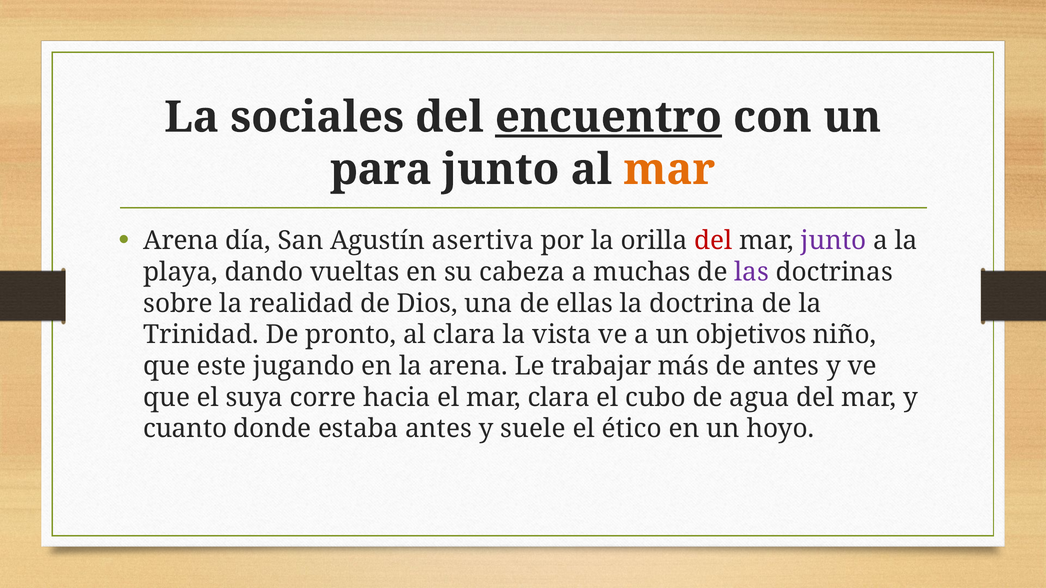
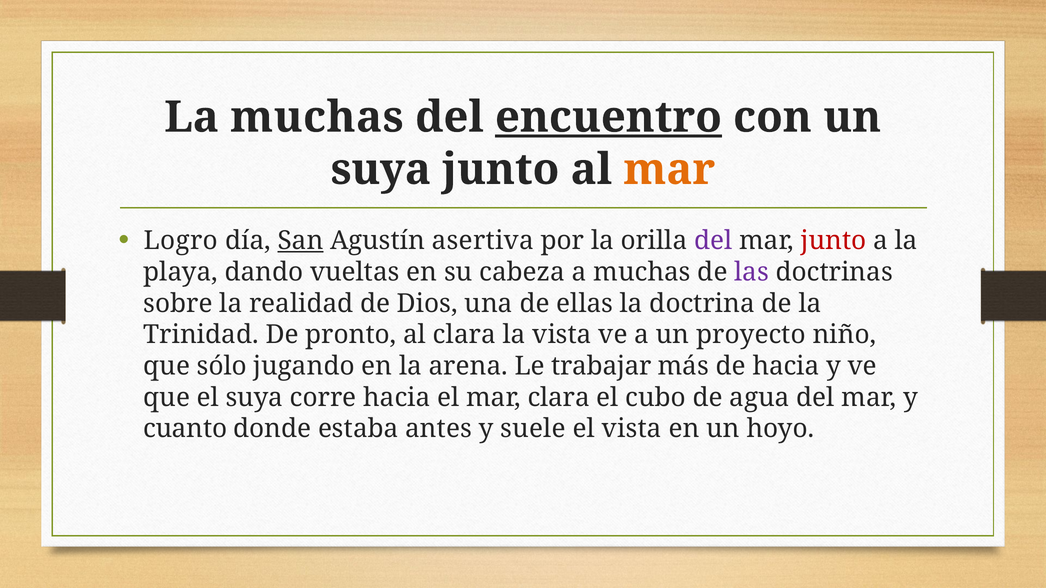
La sociales: sociales -> muchas (317, 117)
para: para -> suya (381, 170)
Arena: Arena -> Logro (181, 241)
San underline: none -> present (301, 241)
del colour: red -> purple (713, 241)
junto colour: purple -> red (834, 241)
objetivos: objetivos -> proyecto (751, 335)
este: este -> sólo (222, 366)
de antes: antes -> hacia (786, 366)
el ético: ético -> vista (632, 429)
